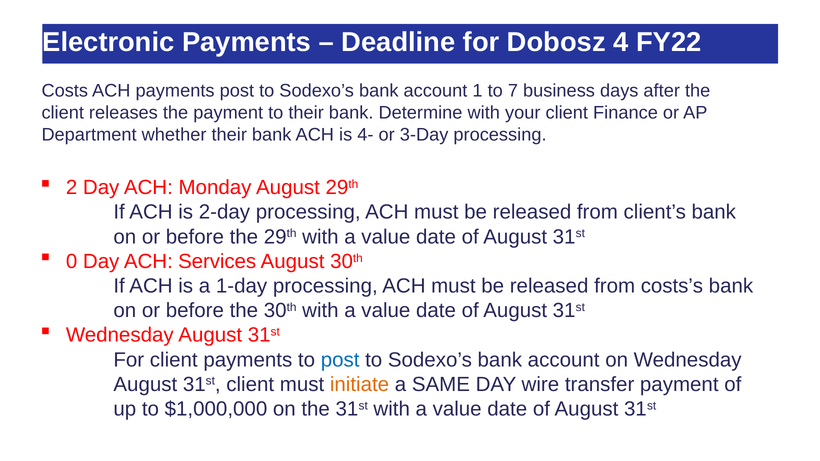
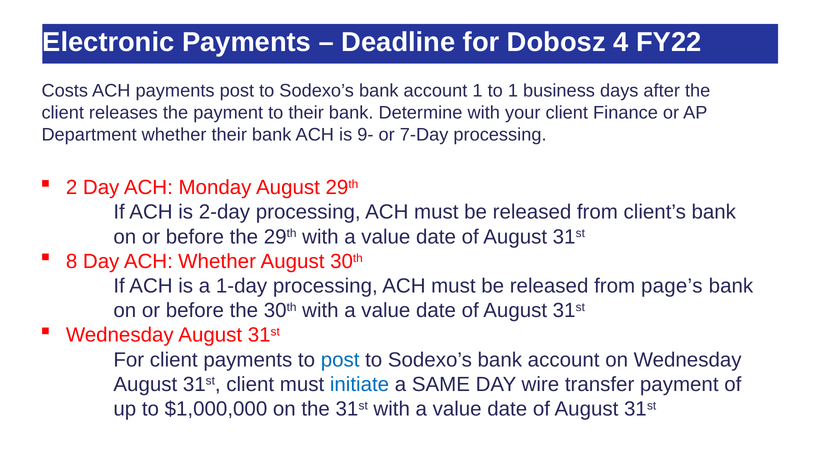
to 7: 7 -> 1 (513, 91)
4-: 4- -> 9- (365, 135)
3-Day: 3-Day -> 7-Day (424, 135)
0: 0 -> 8 (72, 262)
ACH Services: Services -> Whether (217, 262)
costs’s: costs’s -> page’s (672, 286)
initiate colour: orange -> blue (360, 385)
